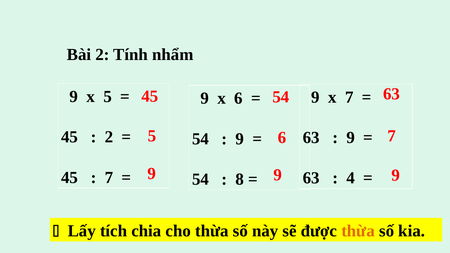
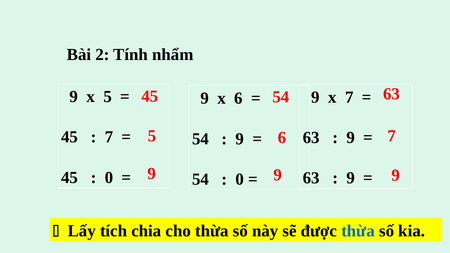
2: 2 -> 7 (109, 137)
7: 7 -> 0 (109, 178)
4: 4 -> 9 (351, 178)
8: 8 -> 0 (240, 179)
thừa colour: orange -> blue (358, 231)
